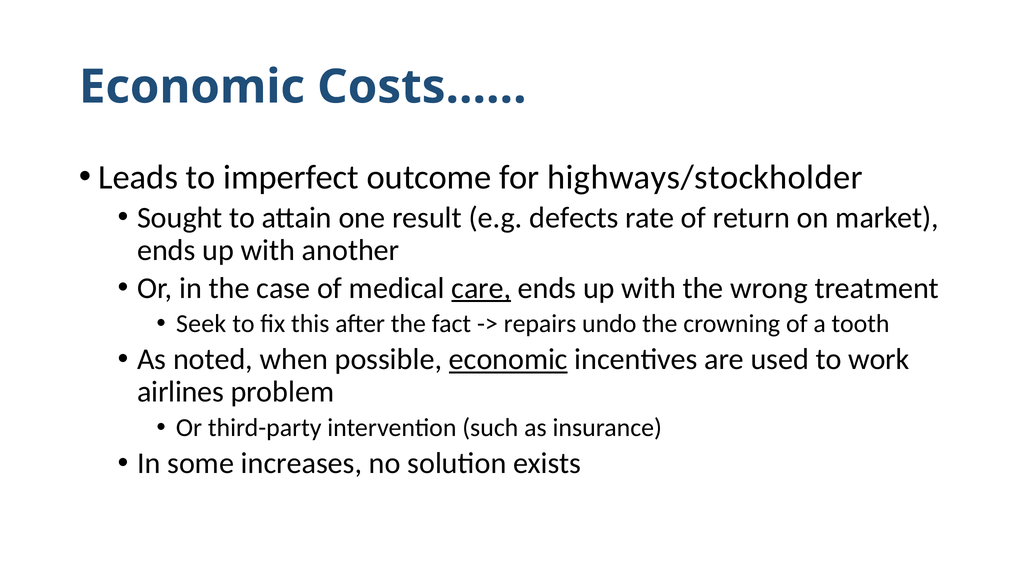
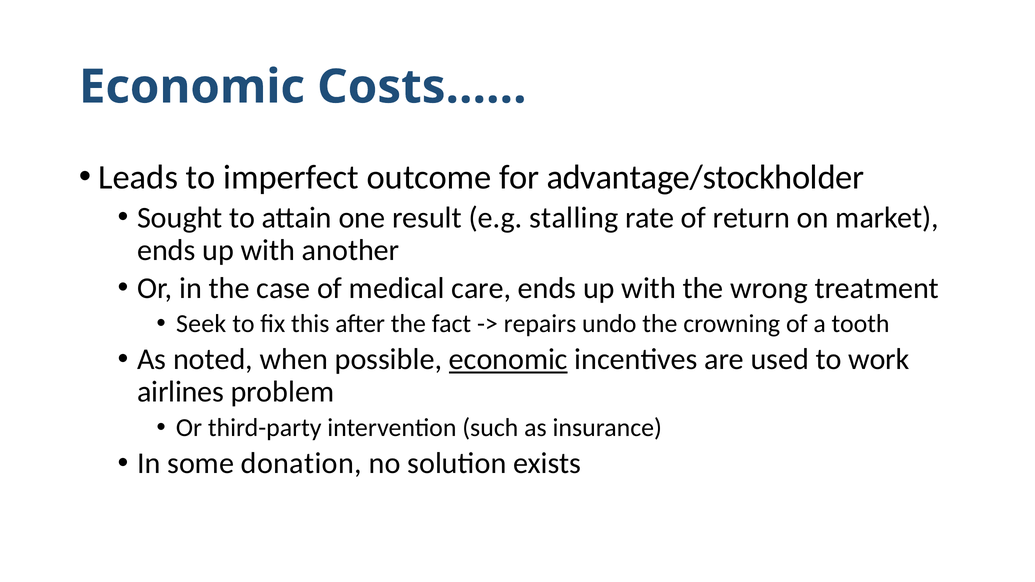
highways/stockholder: highways/stockholder -> advantage/stockholder (705, 177)
defects: defects -> stalling (574, 218)
care underline: present -> none (481, 288)
increases: increases -> donation (301, 463)
